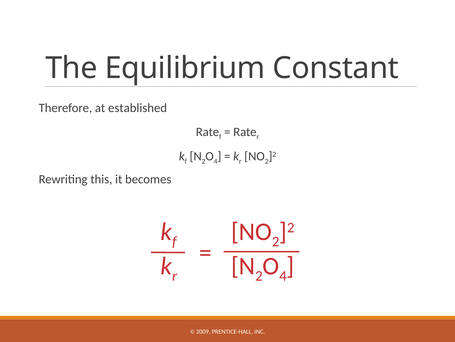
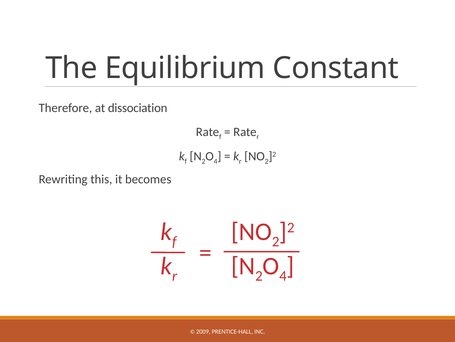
established: established -> dissociation (138, 108)
